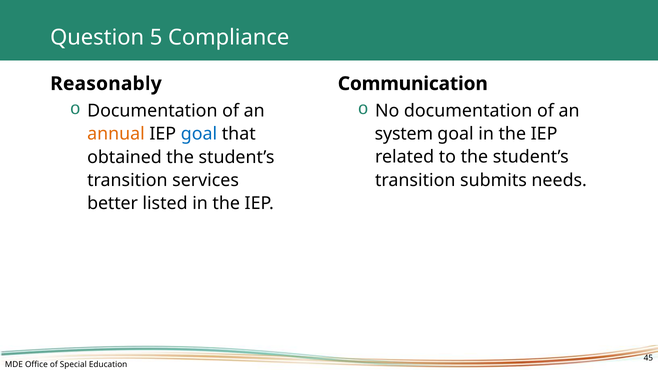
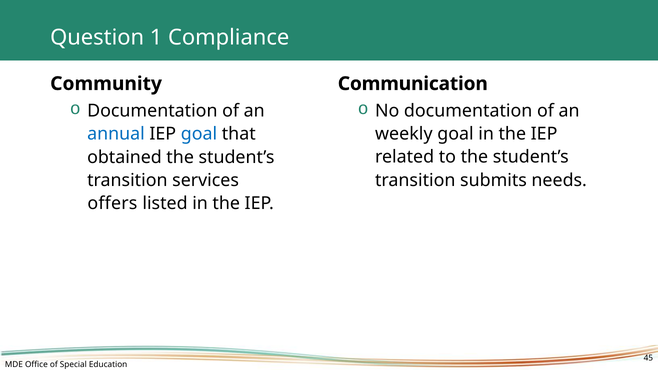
5: 5 -> 1 (156, 38)
Reasonably: Reasonably -> Community (106, 84)
annual colour: orange -> blue (116, 134)
system: system -> weekly (404, 134)
better: better -> offers (112, 204)
